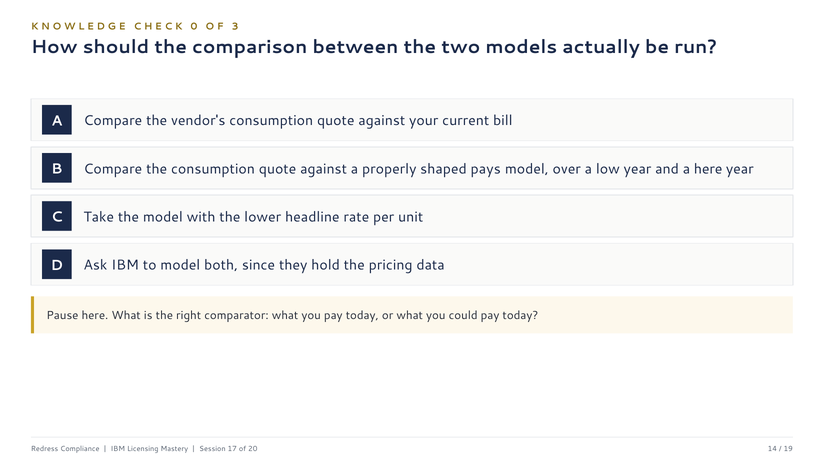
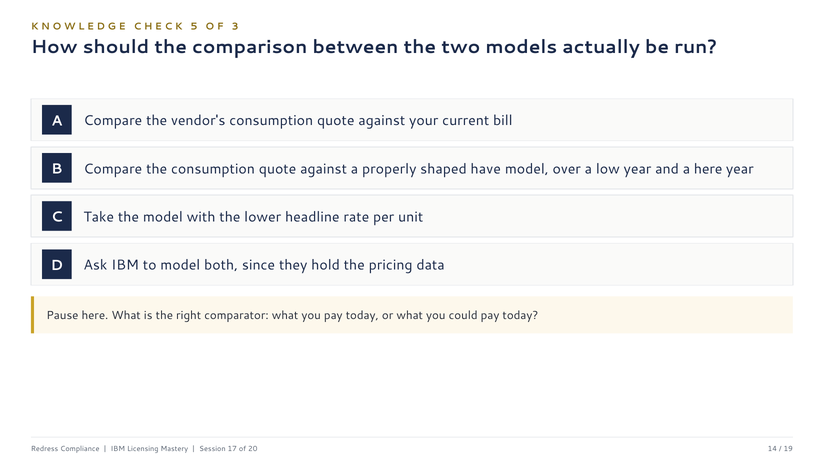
0: 0 -> 5 (194, 27)
pays: pays -> have (486, 169)
